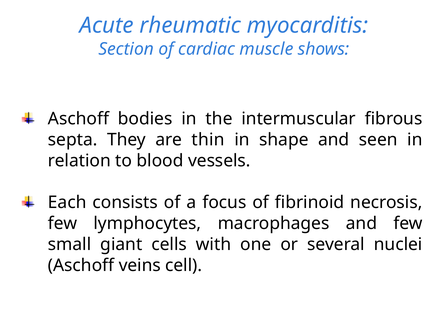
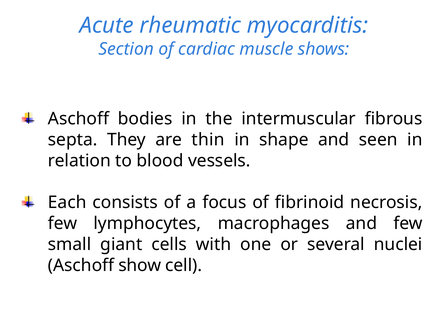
veins: veins -> show (140, 265)
